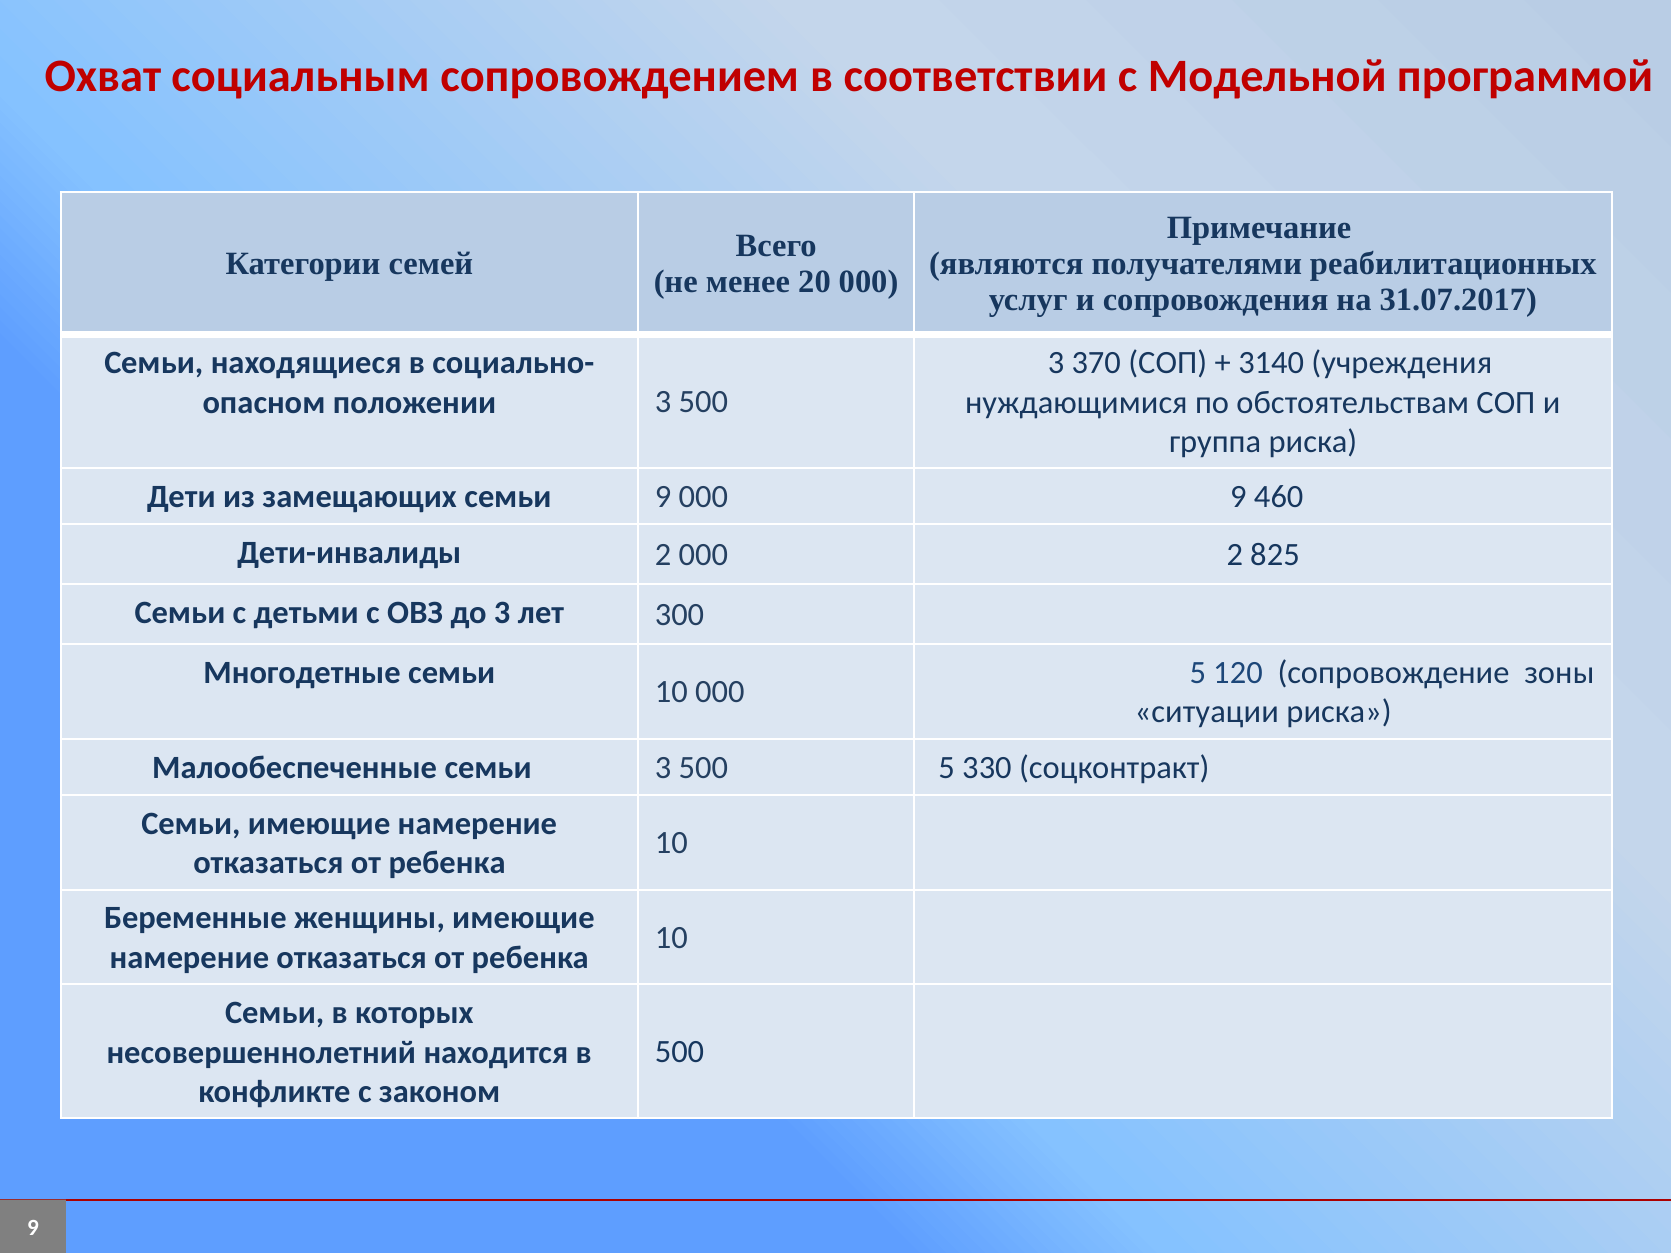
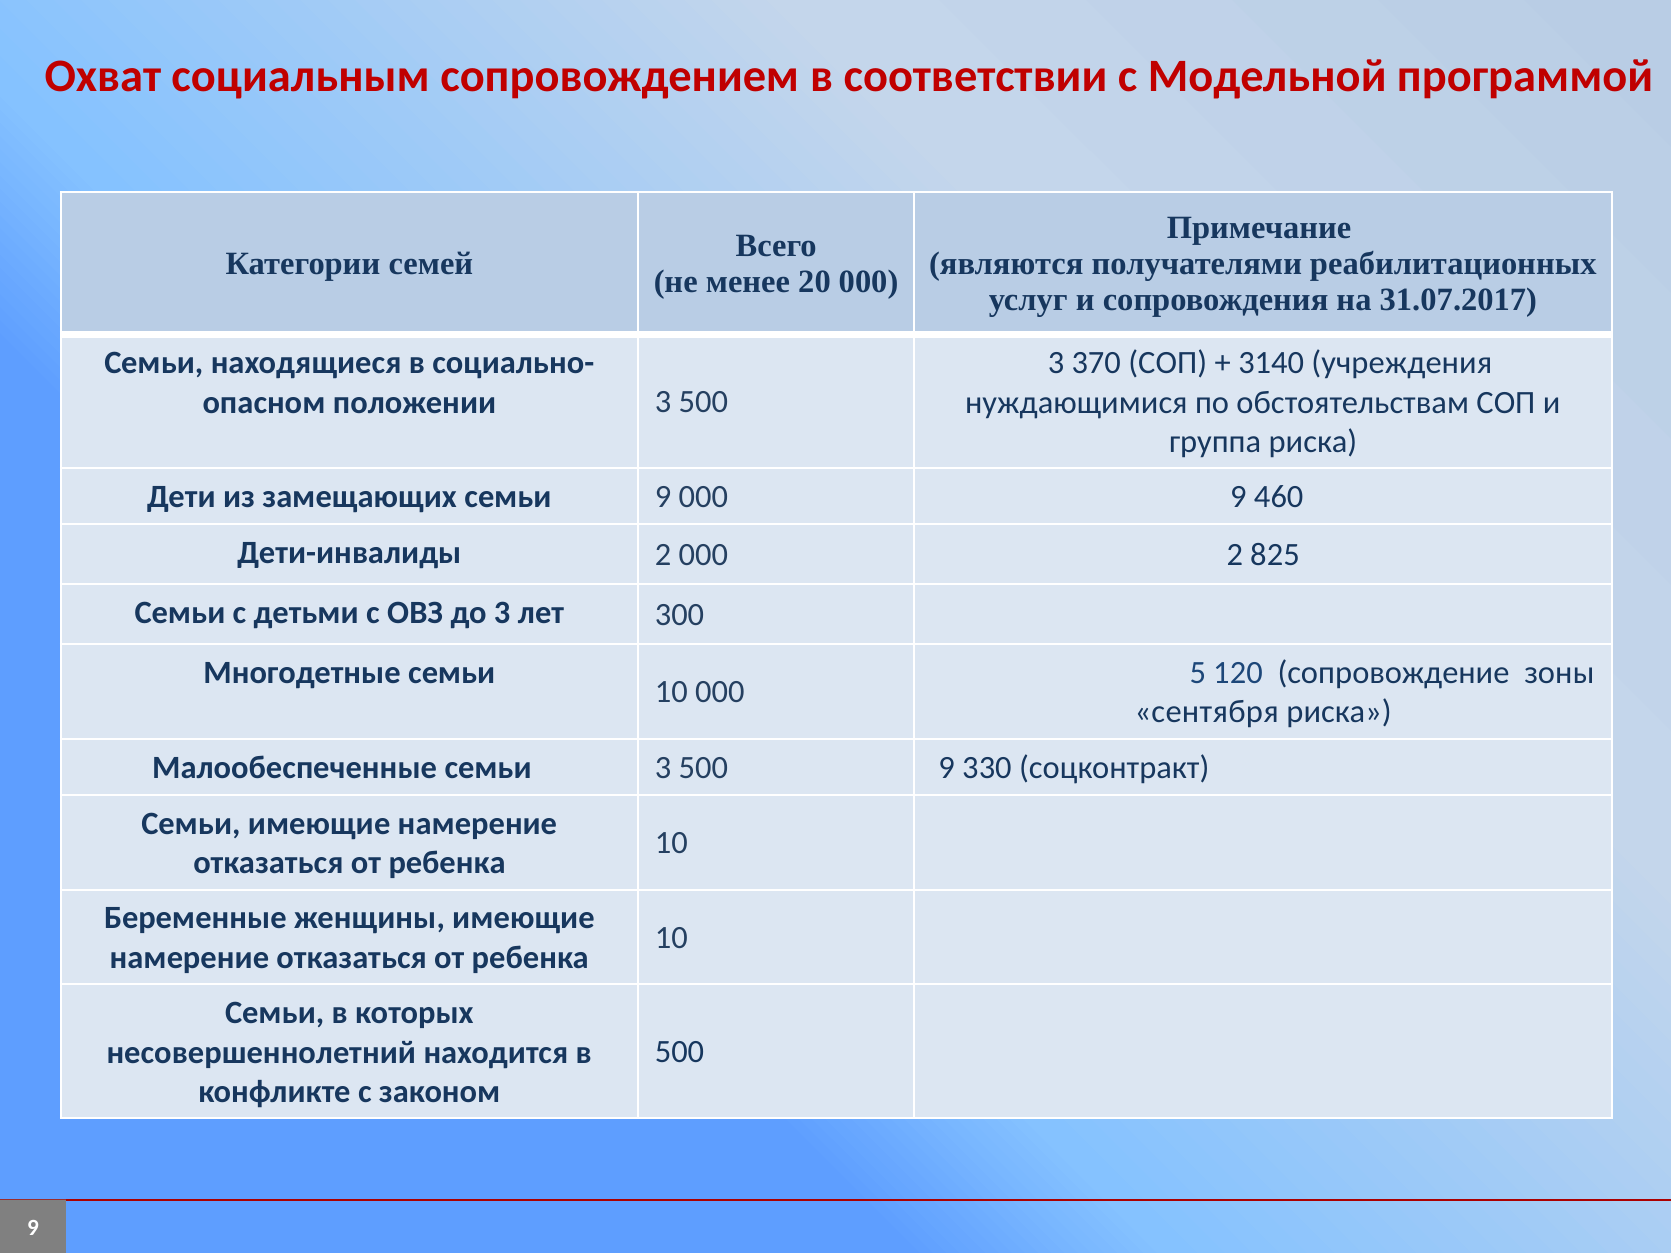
ситуации: ситуации -> сентября (1207, 712)
3 500 5: 5 -> 9 (947, 768)
